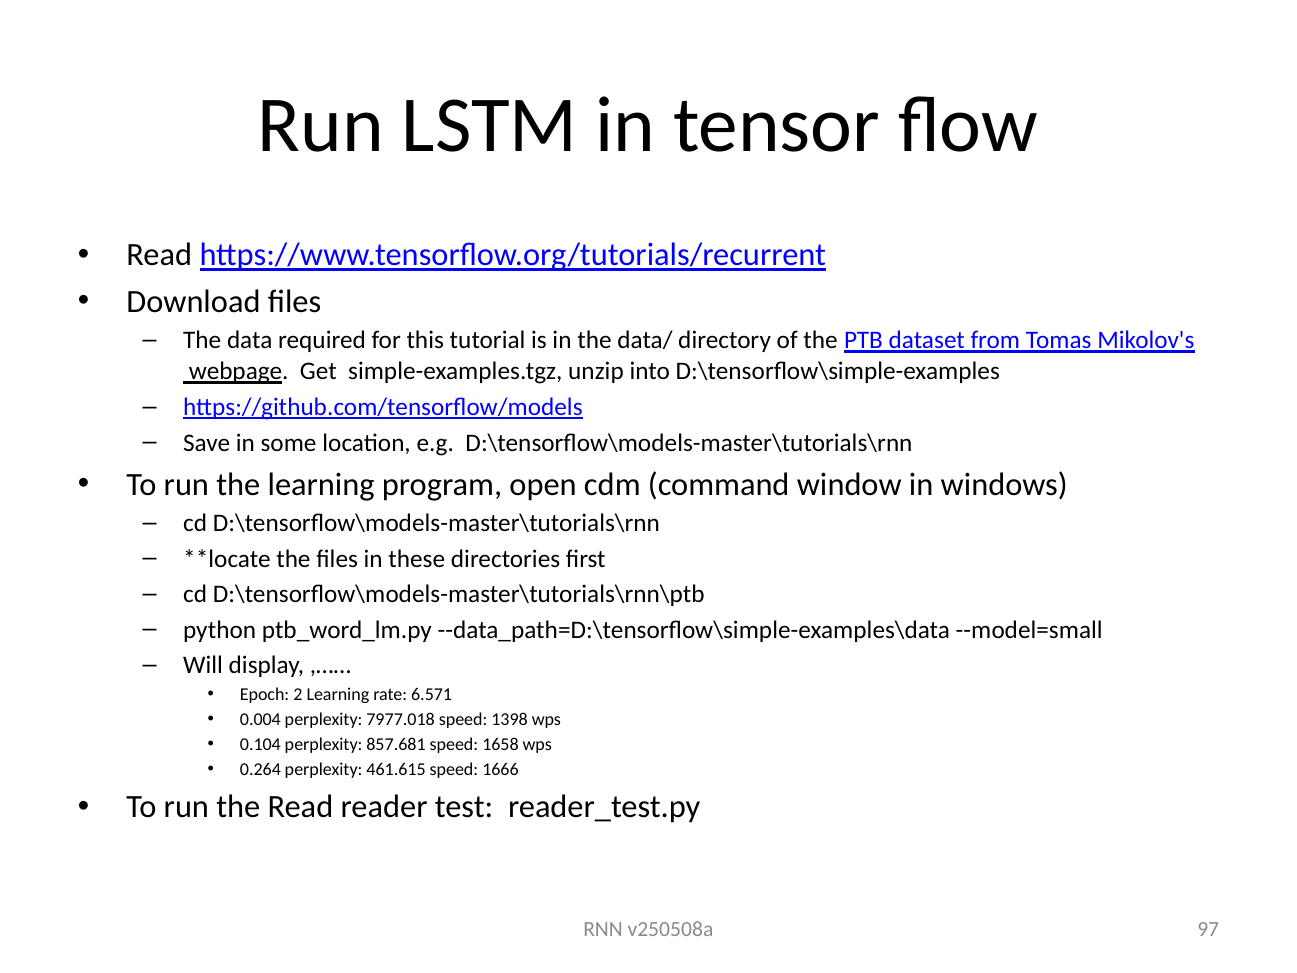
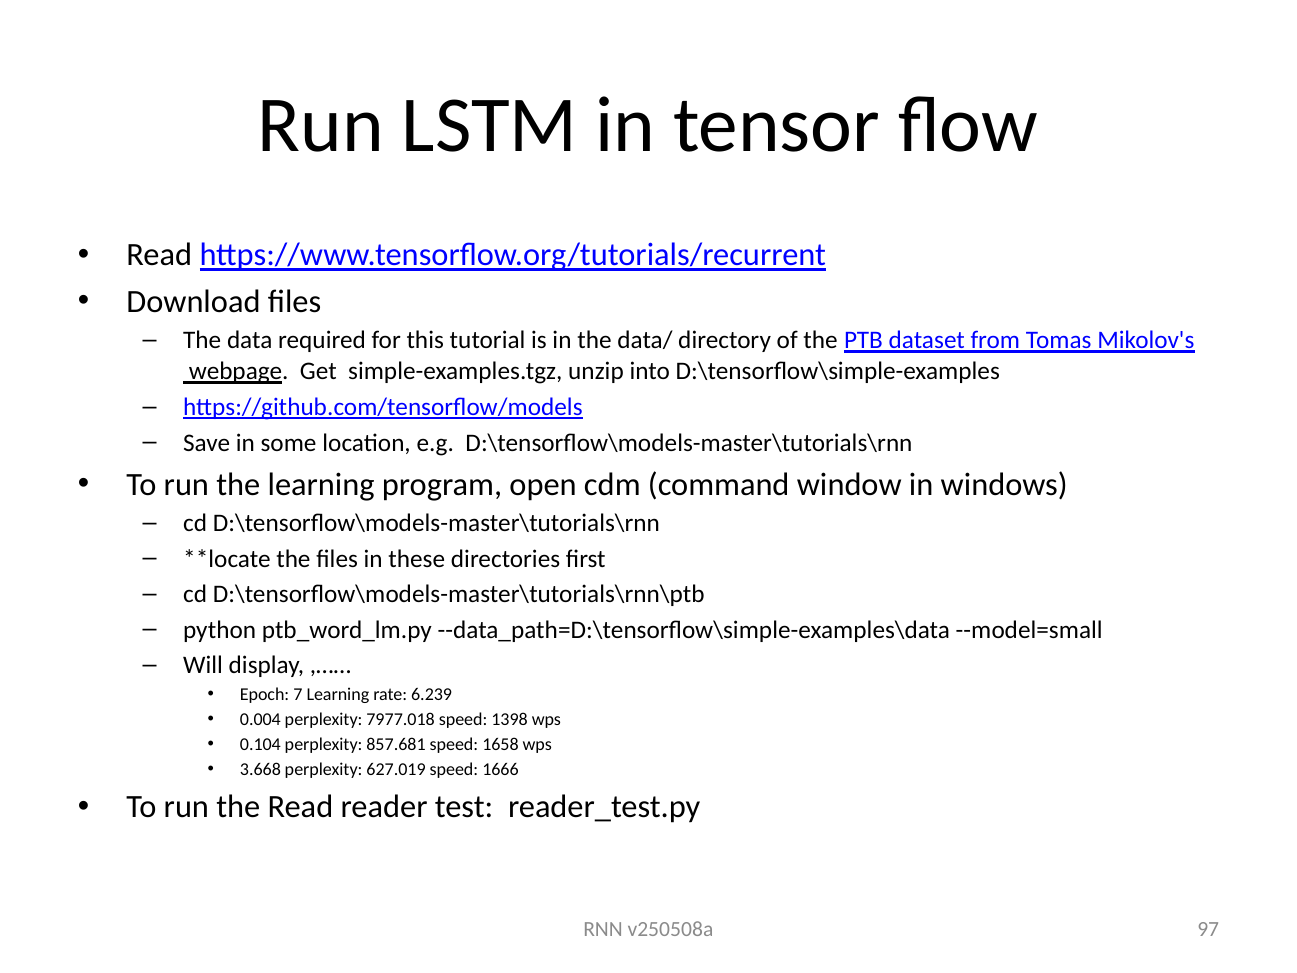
2: 2 -> 7 (298, 694)
6.571: 6.571 -> 6.239 (432, 694)
0.264: 0.264 -> 3.668 (260, 769)
461.615: 461.615 -> 627.019 (396, 769)
